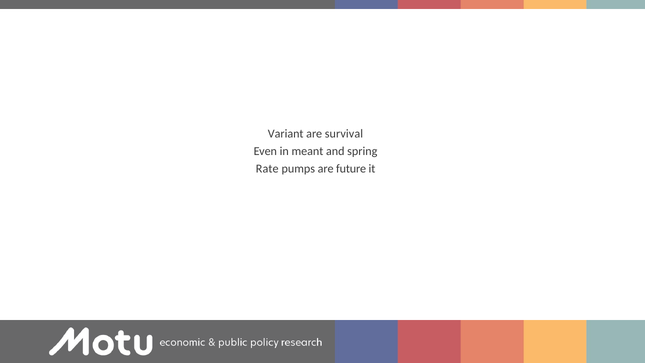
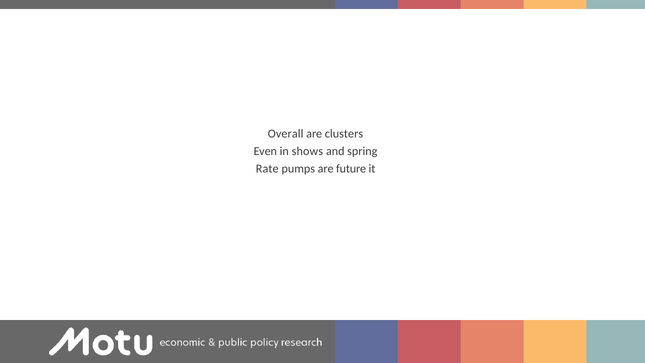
Variant: Variant -> Overall (286, 134)
survival: survival -> clusters (344, 134)
meant: meant -> shows (307, 151)
